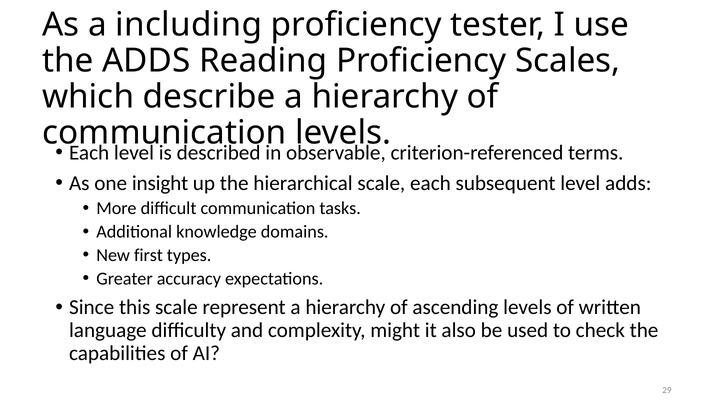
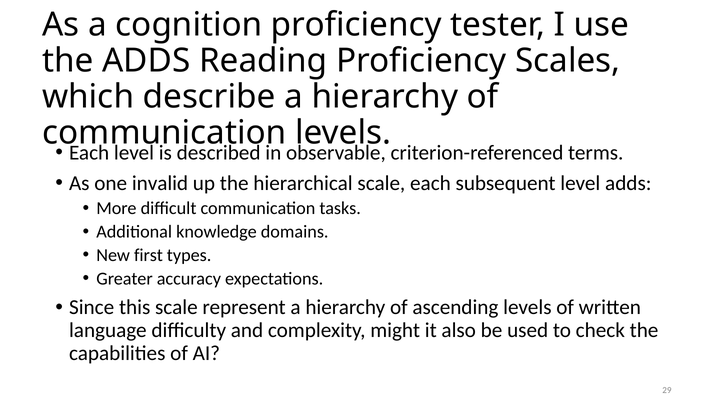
including: including -> cognition (189, 25)
insight: insight -> invalid (160, 183)
